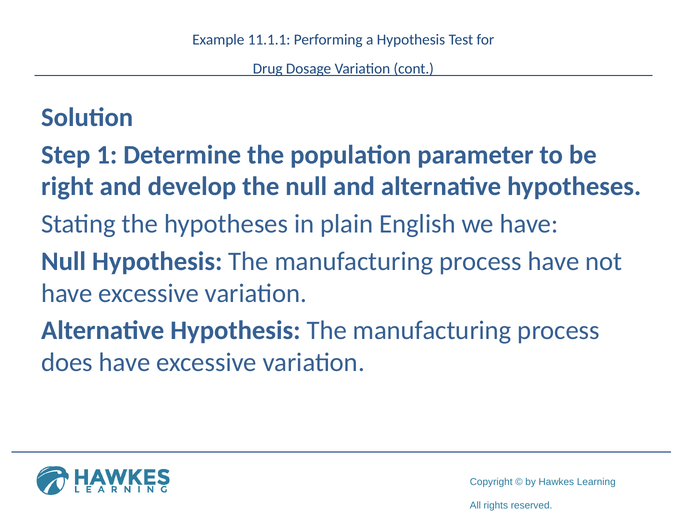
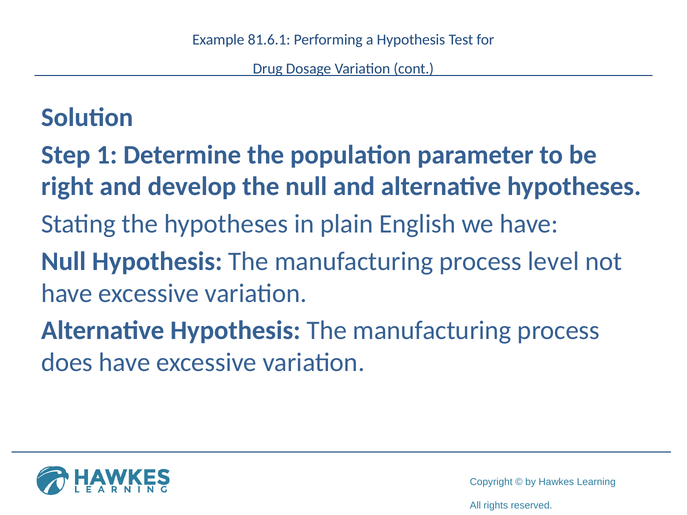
11.1.1: 11.1.1 -> 81.6.1 (269, 40)
process have: have -> level (553, 261)
